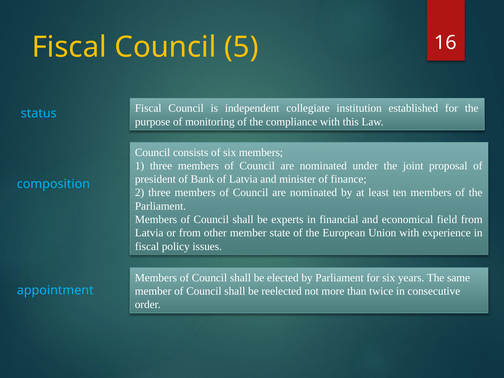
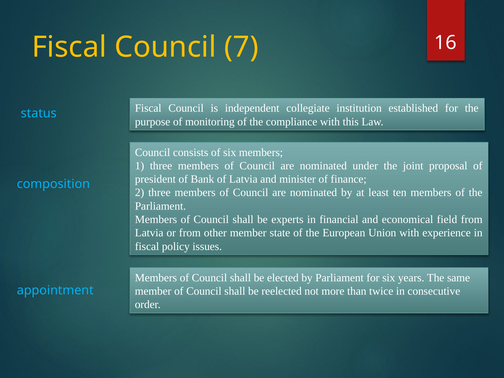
5: 5 -> 7 (241, 47)
